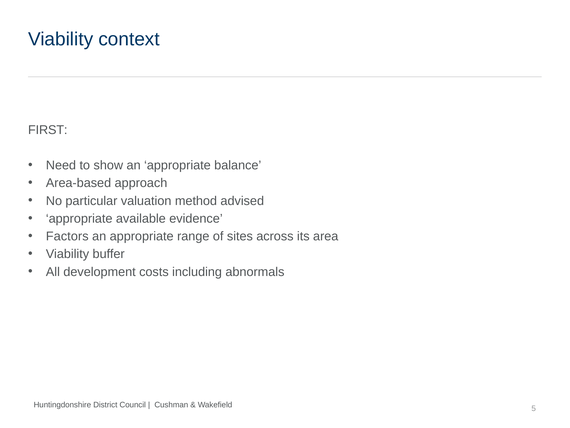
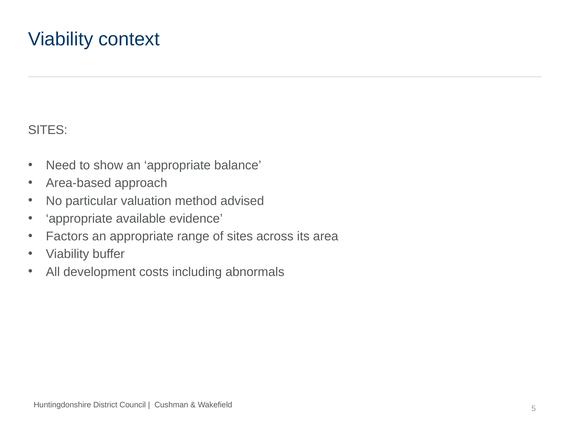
FIRST: FIRST -> SITES (48, 130)
